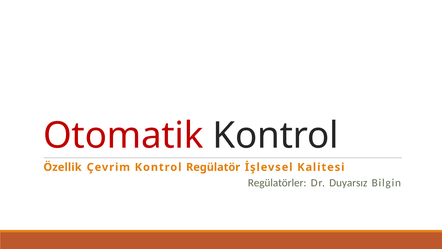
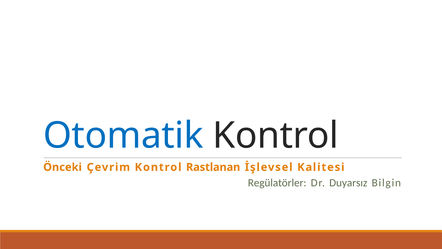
Otomatik colour: red -> blue (123, 135)
Özellik: Özellik -> Önceki (63, 167)
Regülatör: Regülatör -> Rastlanan (213, 167)
